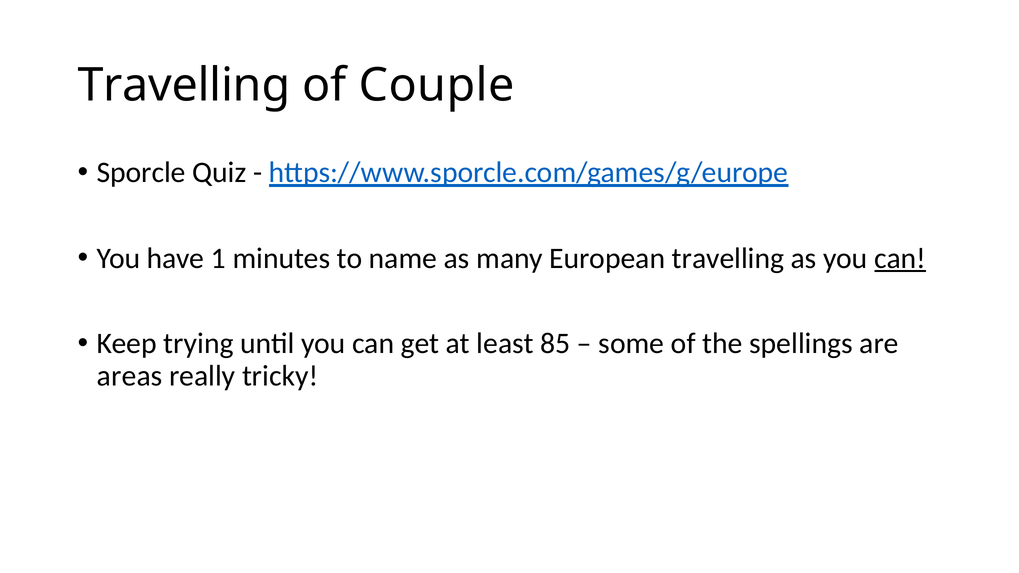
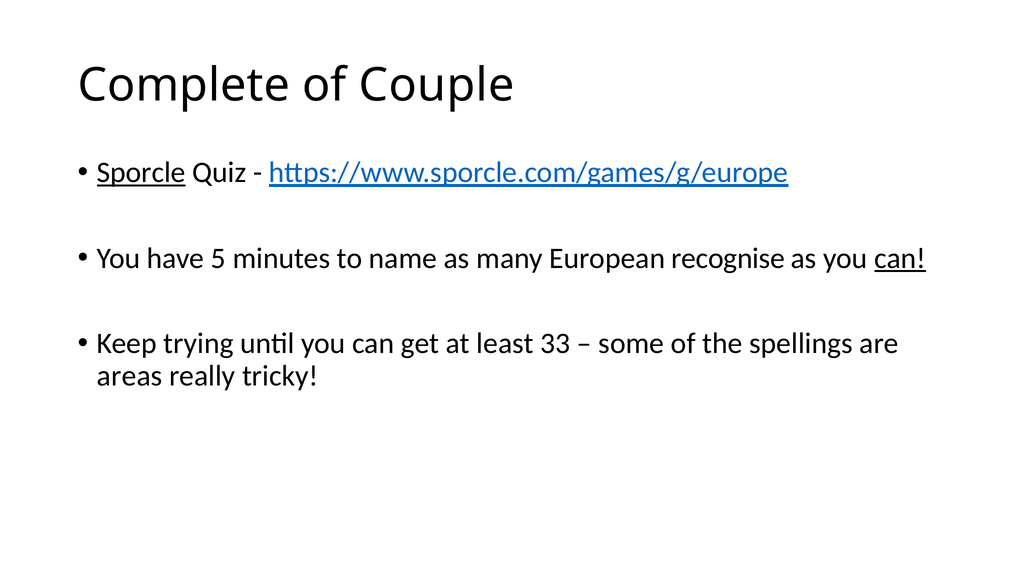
Travelling: Travelling -> Complete (184, 86)
Sporcle underline: none -> present (141, 173)
1: 1 -> 5 (218, 258)
European travelling: travelling -> recognise (728, 258)
85: 85 -> 33 (555, 344)
